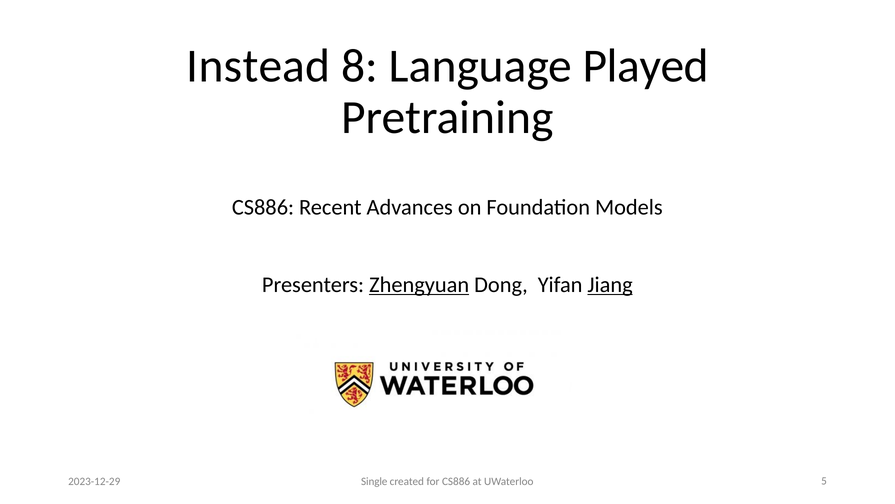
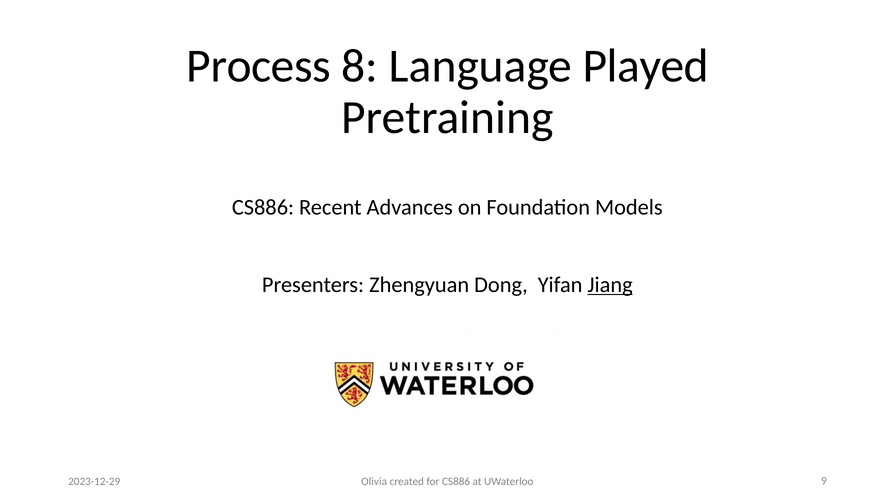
Instead: Instead -> Process (259, 66)
Zhengyuan underline: present -> none (419, 284)
Single: Single -> Olivia (374, 481)
5: 5 -> 9 (824, 481)
